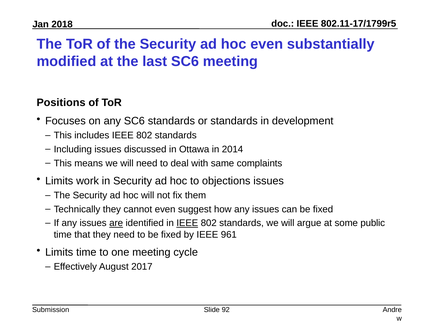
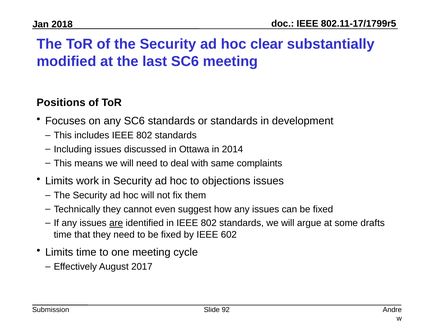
hoc even: even -> clear (267, 44)
IEEE underline: present -> none (187, 223)
public: public -> drafts (373, 223)
961: 961 -> 602 (229, 234)
